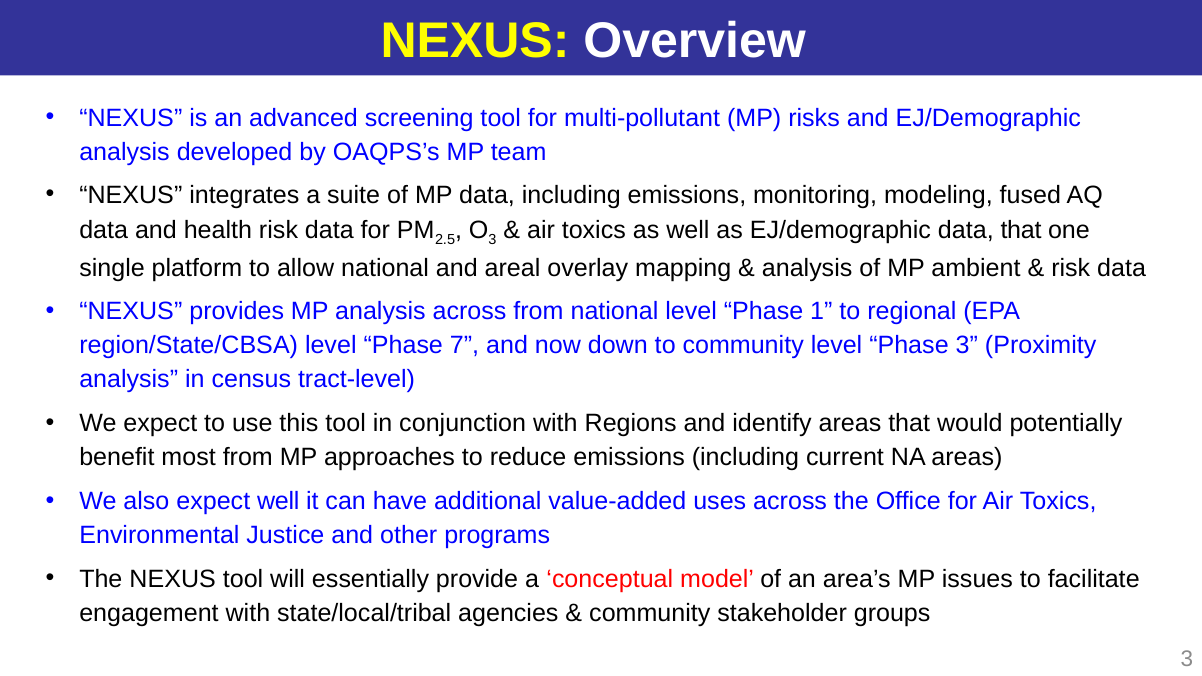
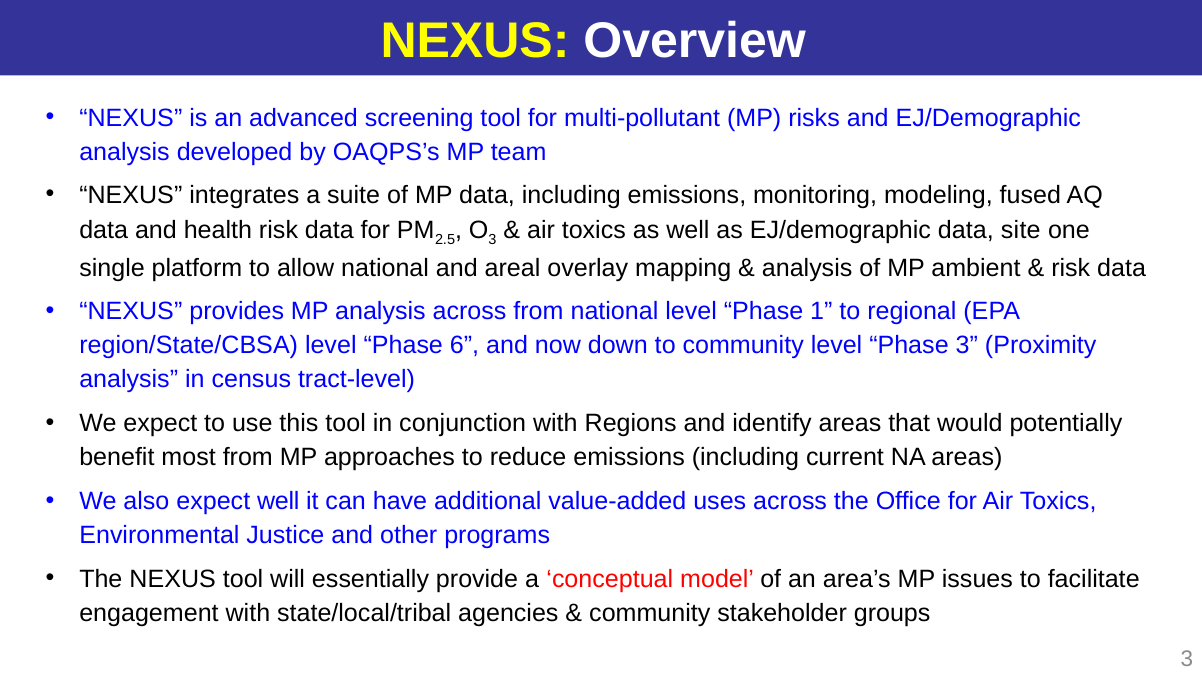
data that: that -> site (1021, 230)
7: 7 -> 6 (465, 345)
